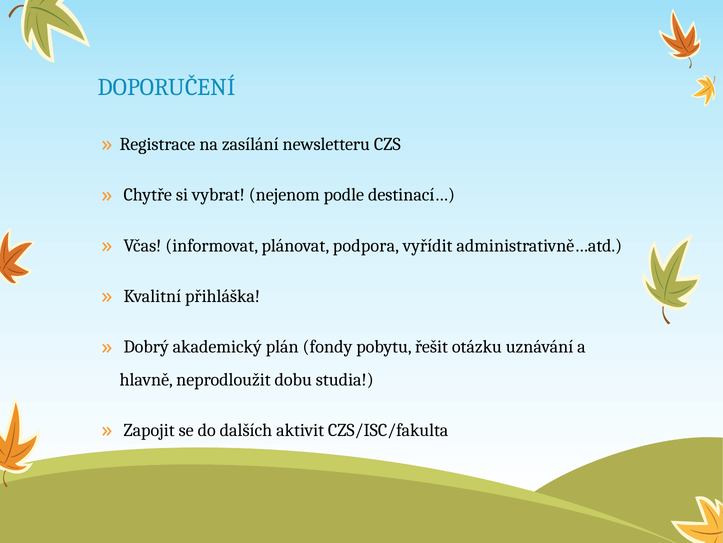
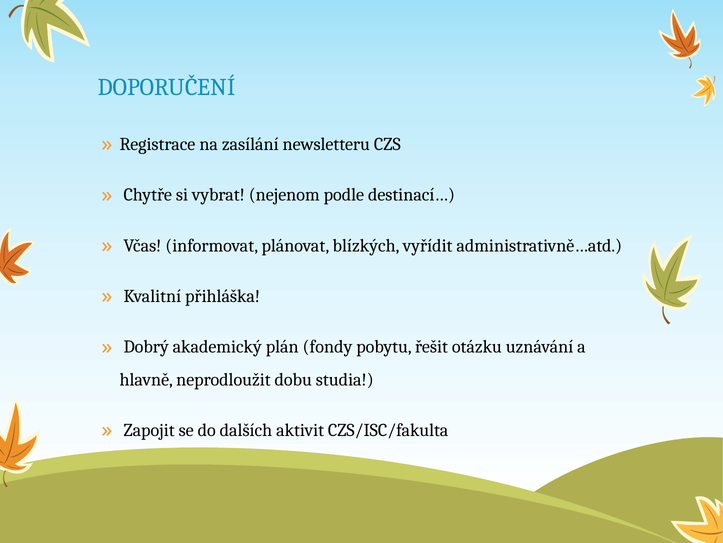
podpora: podpora -> blízkých (366, 245)
